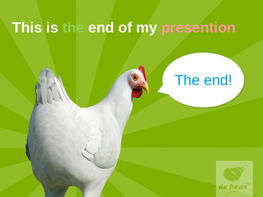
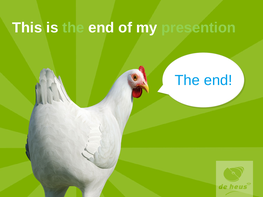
presention colour: pink -> light green (199, 28)
